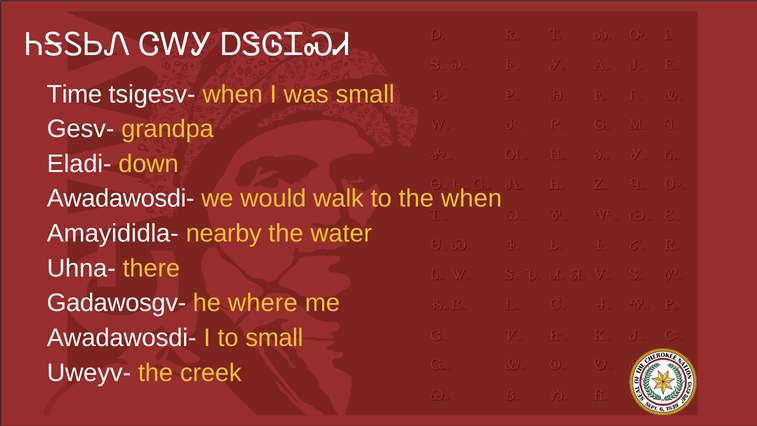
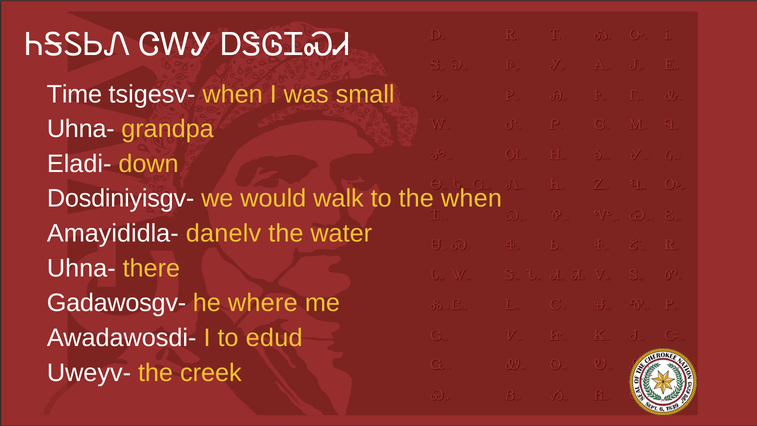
Gesv-: Gesv- -> Uhna- (81, 129)
Awadawosdi-: Awadawosdi- -> Dosdiniyisgv- (121, 199)
nearby: nearby -> danelv (223, 233)
to small: small -> edud (274, 338)
